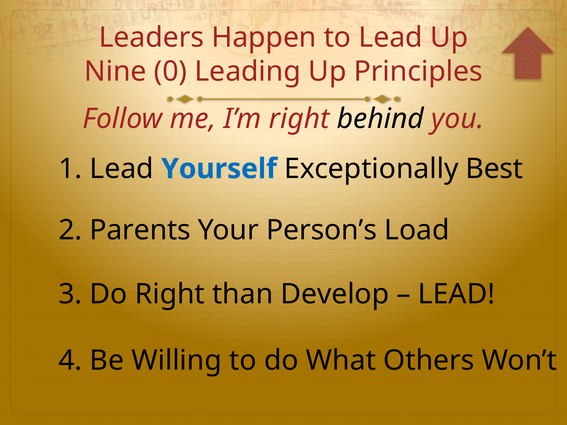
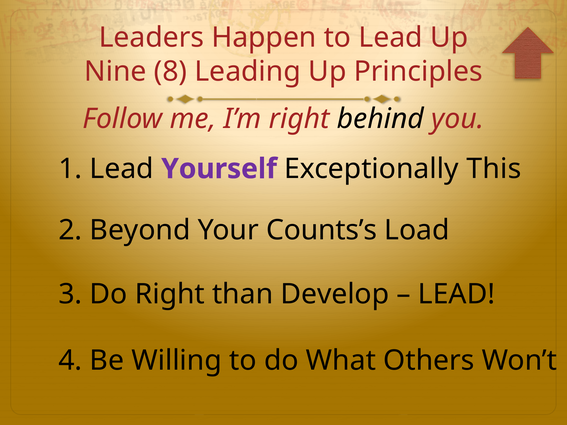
0: 0 -> 8 (171, 72)
Yourself colour: blue -> purple (219, 169)
Best: Best -> This (494, 169)
Parents: Parents -> Beyond (140, 230)
Person’s: Person’s -> Counts’s (322, 230)
